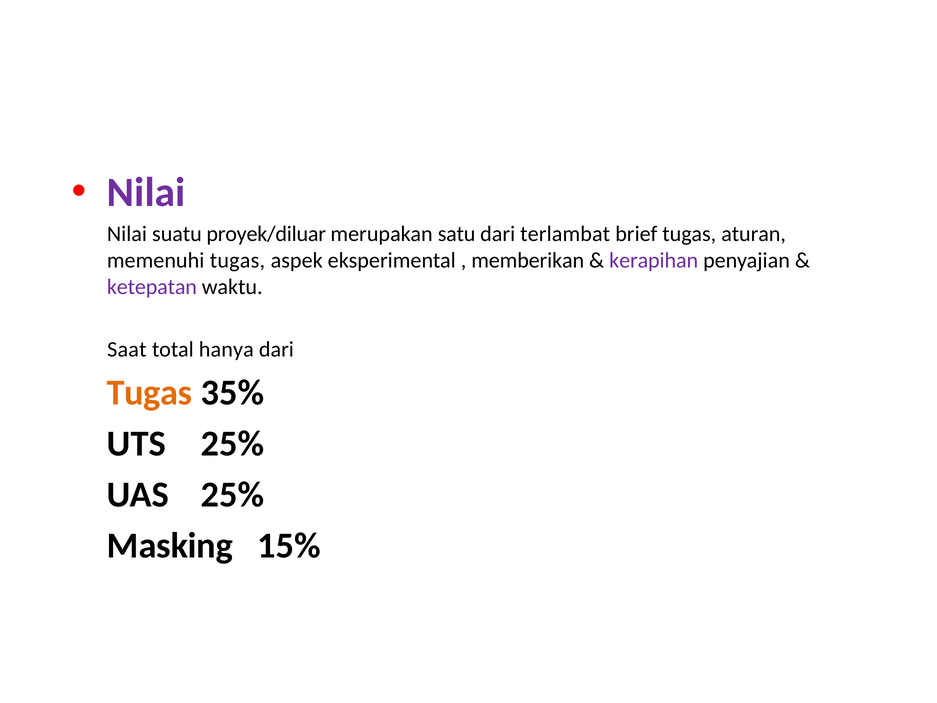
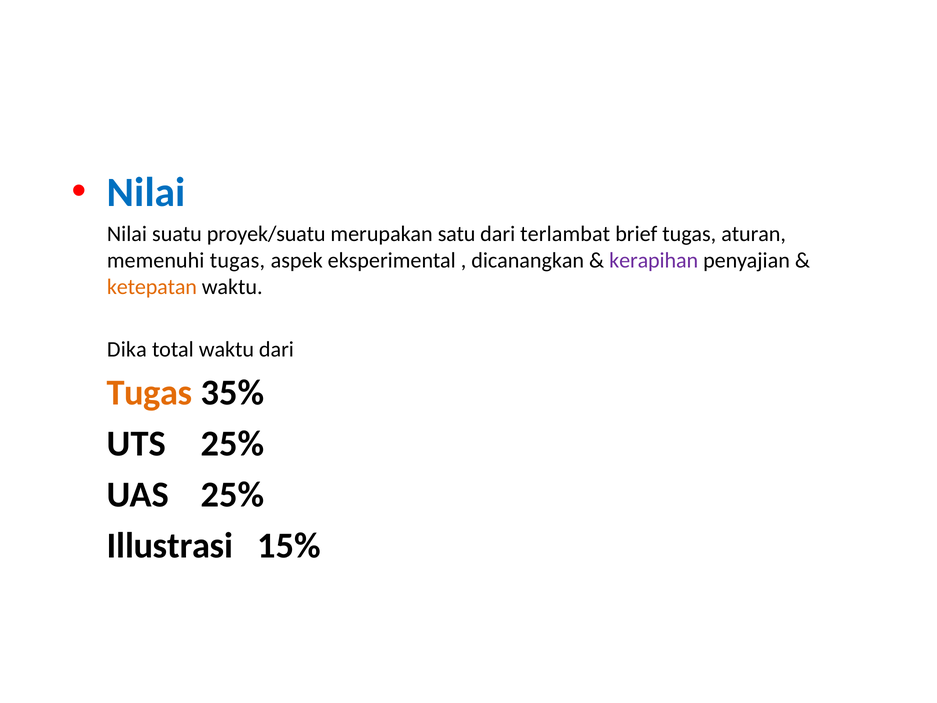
Nilai colour: purple -> blue (146, 193)
proyek/diluar: proyek/diluar -> proyek/suatu (266, 234)
memberikan: memberikan -> dicanangkan (528, 260)
ketepatan colour: purple -> orange (152, 287)
Saat: Saat -> Dika (127, 349)
total hanya: hanya -> waktu (226, 349)
Masking: Masking -> Illustrasi (170, 545)
